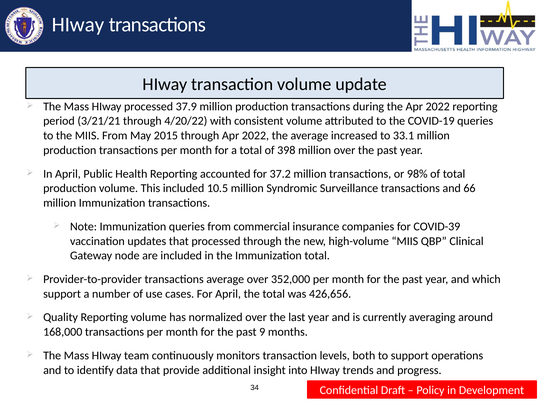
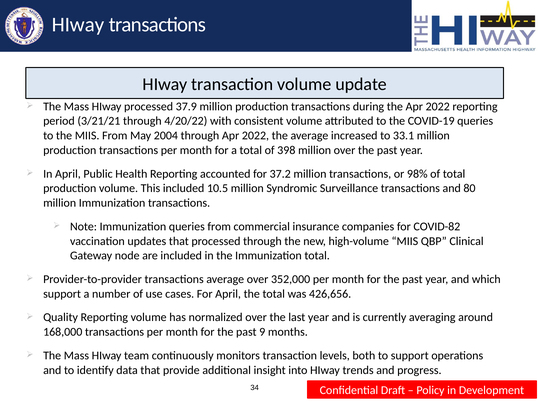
2015: 2015 -> 2004 (166, 136)
66: 66 -> 80 (469, 189)
COVID-39: COVID-39 -> COVID-82 (437, 227)
